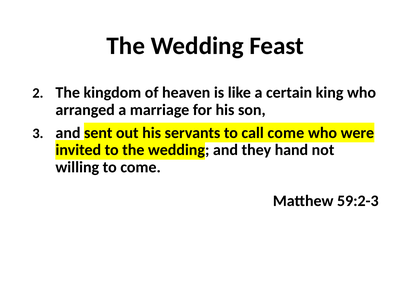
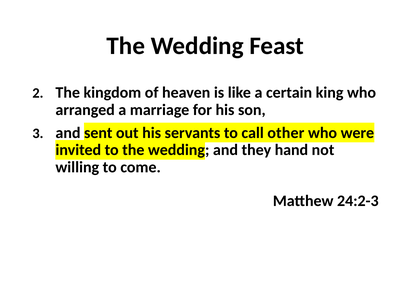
call come: come -> other (286, 133)
59:2-3: 59:2-3 -> 24:2-3 (358, 201)
